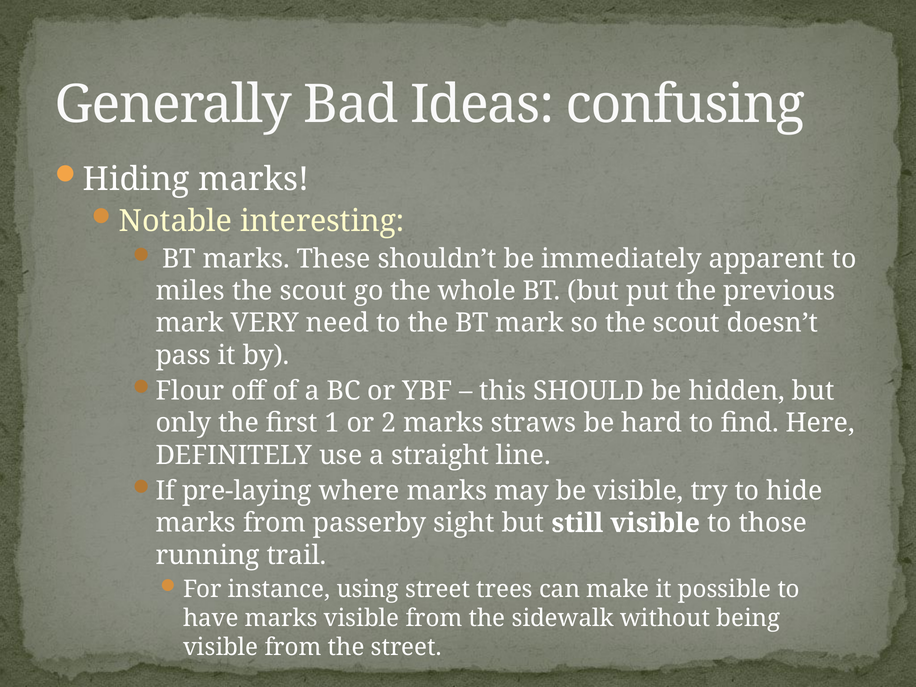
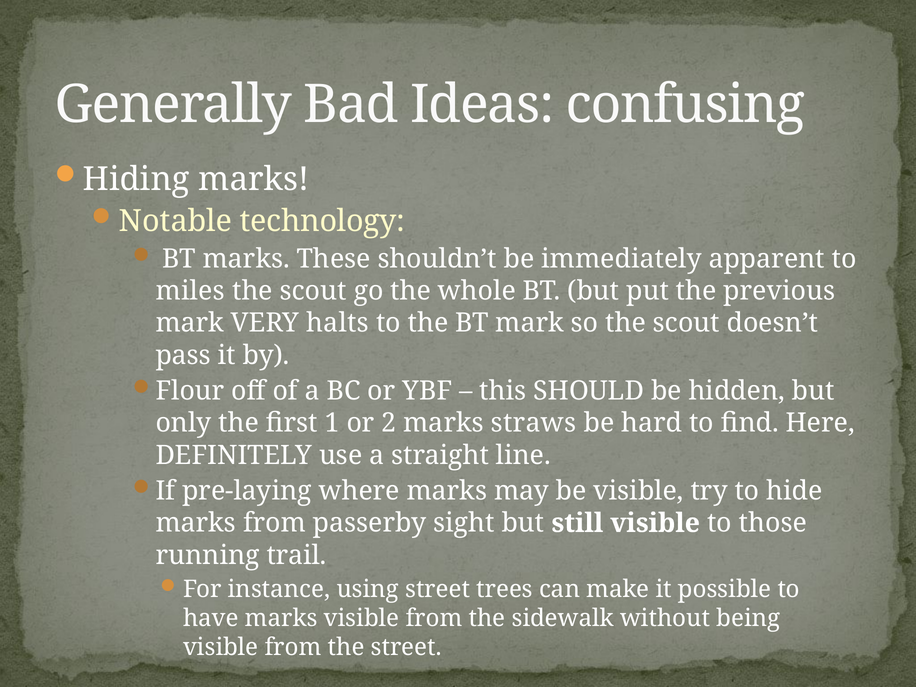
interesting: interesting -> technology (322, 221)
need: need -> halts (337, 323)
